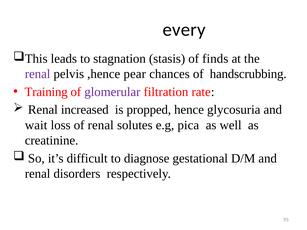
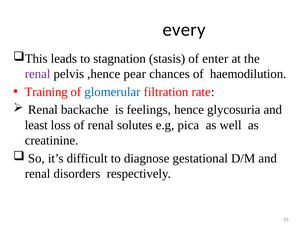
finds: finds -> enter (215, 59)
handscrubbing: handscrubbing -> haemodilution (248, 74)
glomerular colour: purple -> blue (112, 92)
increased: increased -> backache (85, 110)
propped: propped -> feelings (149, 110)
wait: wait -> least (36, 125)
